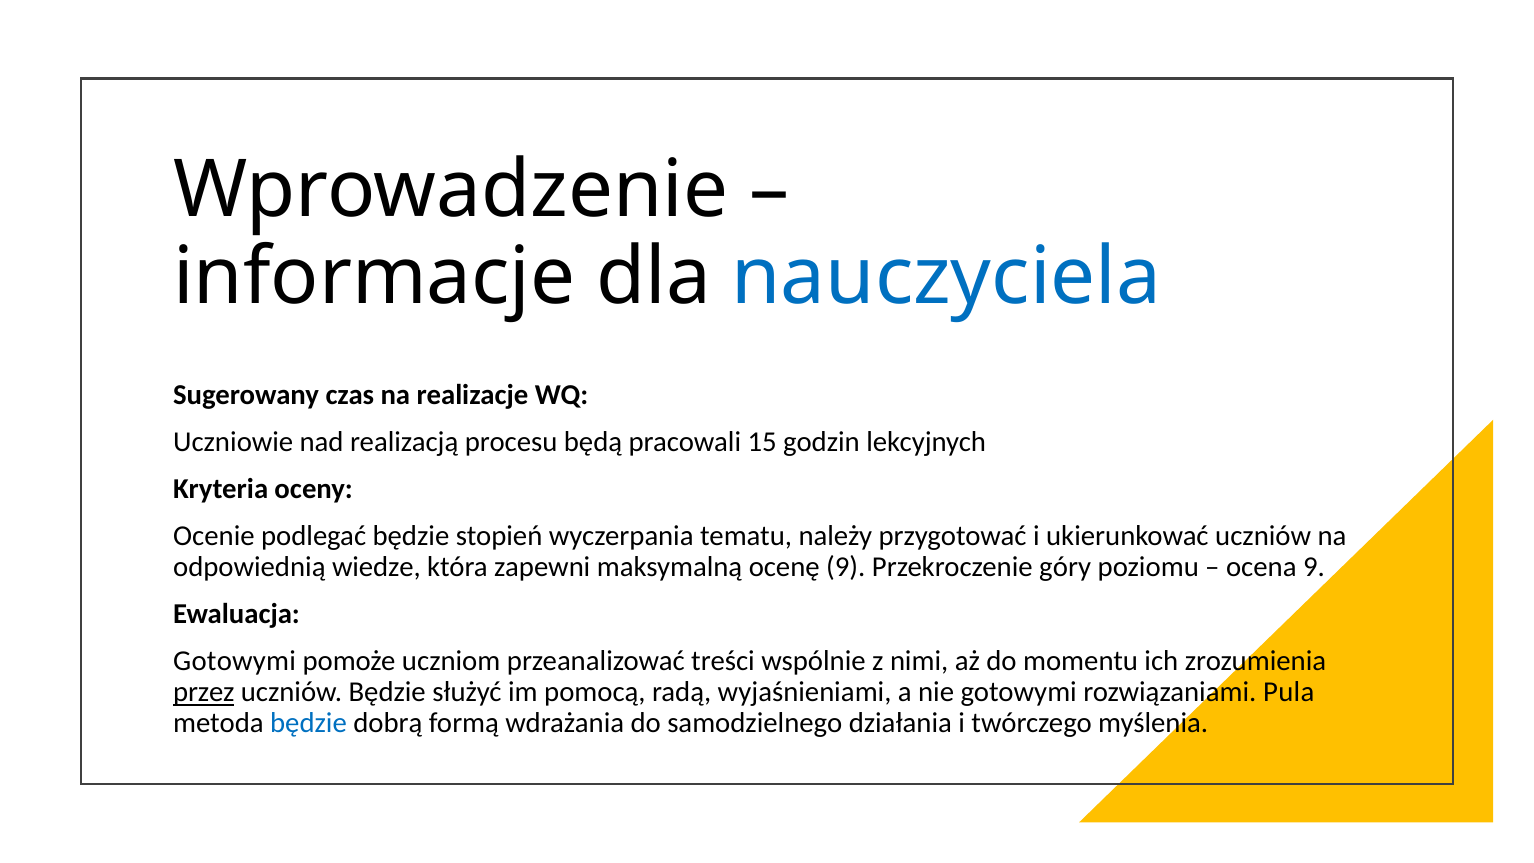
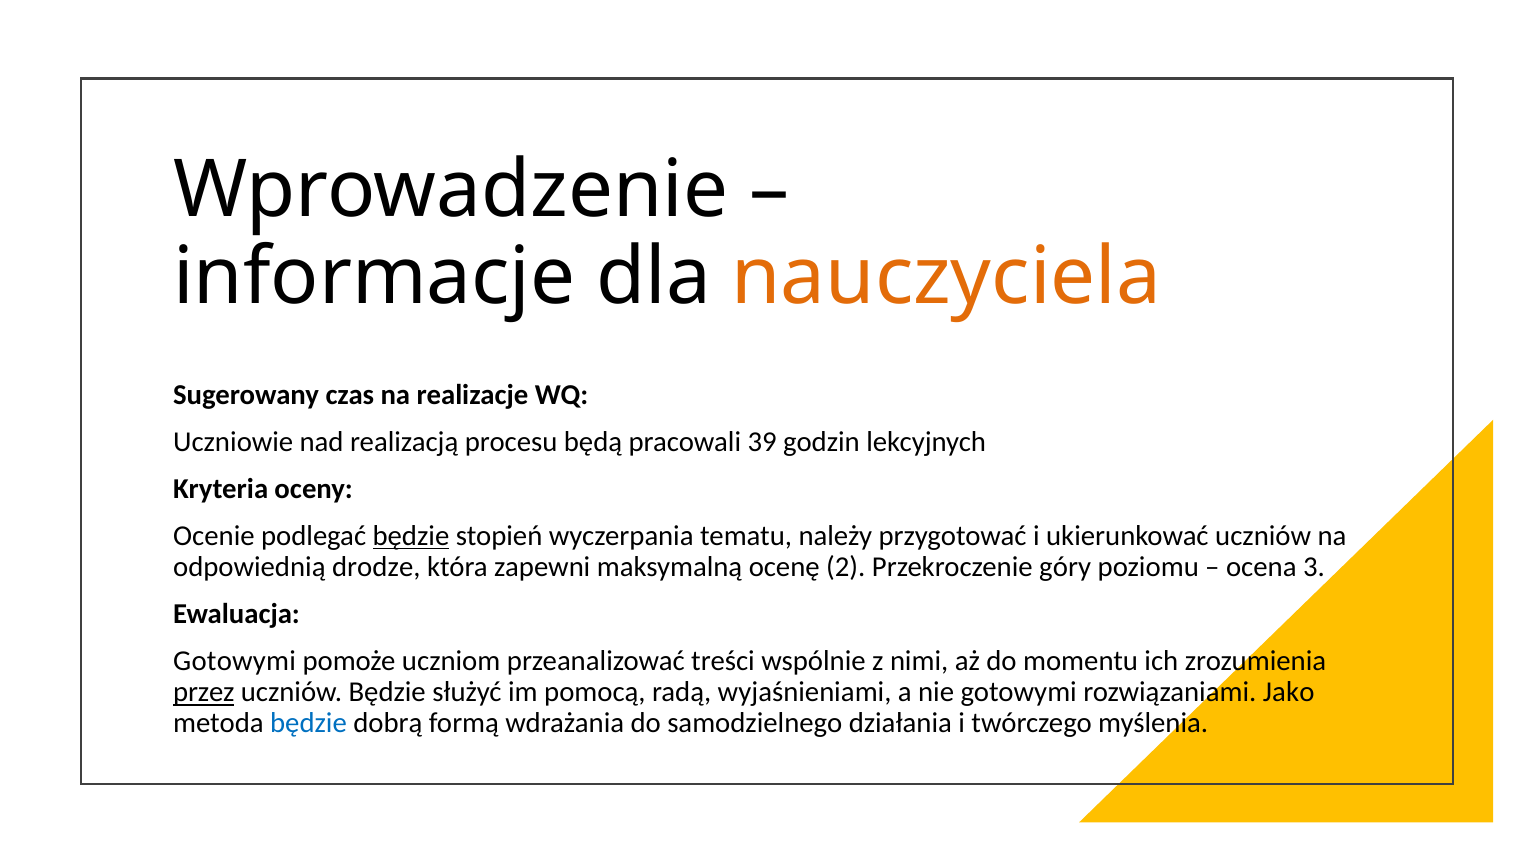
nauczyciela colour: blue -> orange (946, 277)
15: 15 -> 39 (762, 442)
będzie underline: none -> present (411, 536)
wiedze: wiedze -> drodze (376, 567)
ocenę 9: 9 -> 2 (846, 567)
ocena 9: 9 -> 3 (1314, 567)
Pula: Pula -> Jako (1289, 692)
